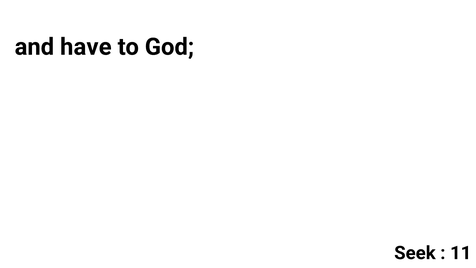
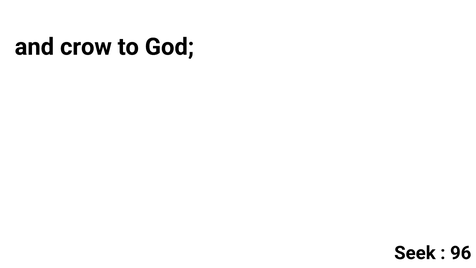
have: have -> crow (86, 47)
11: 11 -> 96 (461, 253)
